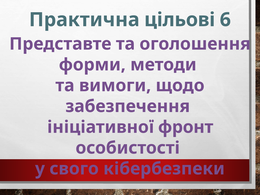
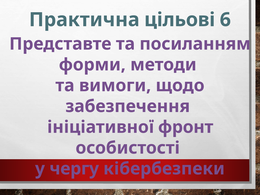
оголошення: оголошення -> посиланням (195, 44)
свого: свого -> чергу (74, 169)
